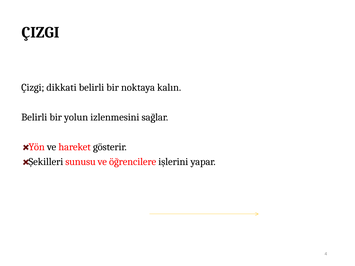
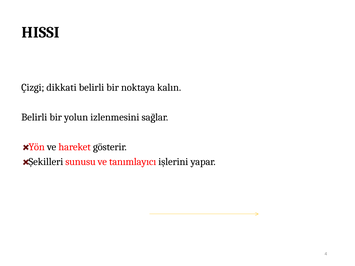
ÇIZGI: ÇIZGI -> HISSI (41, 32)
öğrencilere: öğrencilere -> tanımlayıcı (133, 162)
